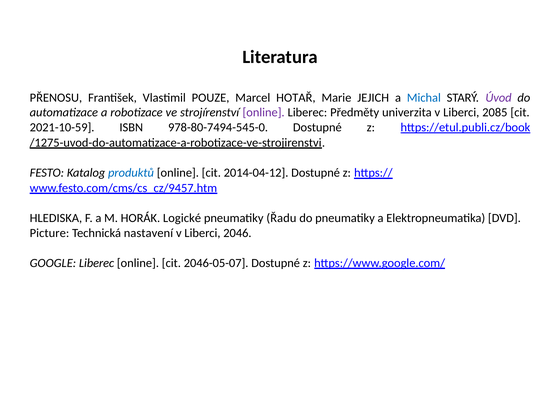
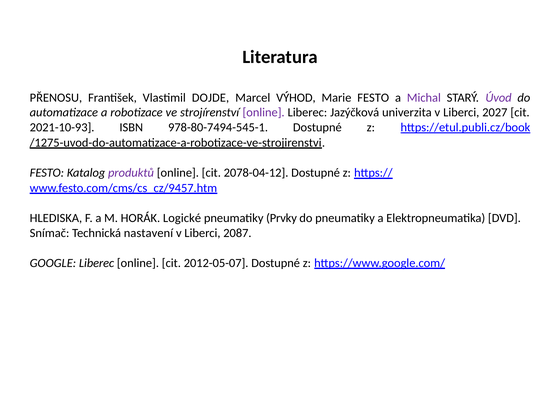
POUZE: POUZE -> DOJDE (211, 98)
HOTAŘ: HOTAŘ -> VÝHOD (296, 98)
Marie JEJICH: JEJICH -> FESTO (373, 98)
Michal colour: blue -> purple (424, 98)
Předměty: Předměty -> Jazýčková (355, 113)
2085: 2085 -> 2027 (495, 113)
2021-10-59: 2021-10-59 -> 2021-10-93 (62, 127)
978-80-7494-545-0: 978-80-7494-545-0 -> 978-80-7494-545-1 (218, 127)
produktů colour: blue -> purple (131, 173)
2014-04-12: 2014-04-12 -> 2078-04-12 (256, 173)
Řadu: Řadu -> Prvky (282, 218)
Picture: Picture -> Snímač (50, 233)
2046: 2046 -> 2087 (237, 233)
2046-05-07: 2046-05-07 -> 2012-05-07 (216, 263)
